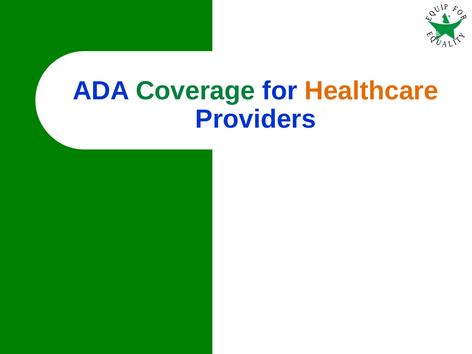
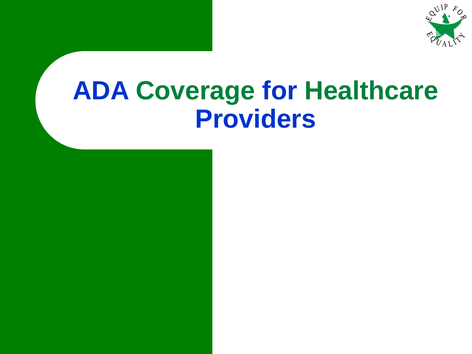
Healthcare colour: orange -> green (371, 91)
